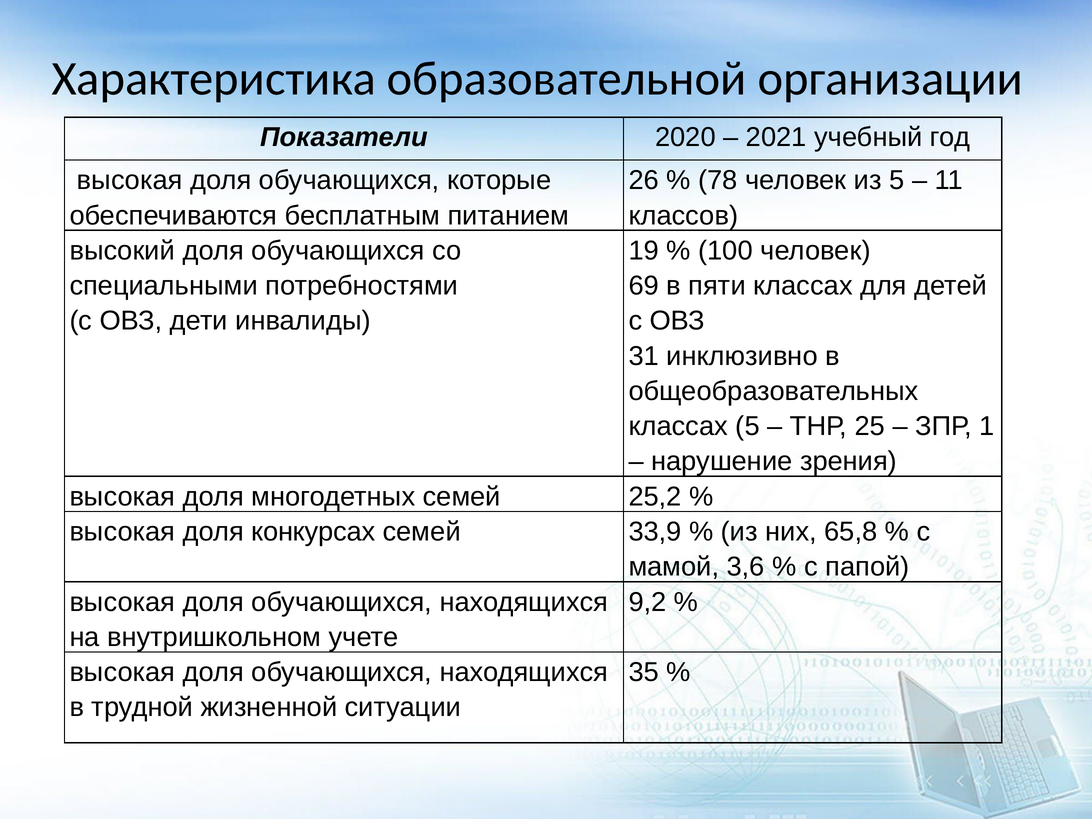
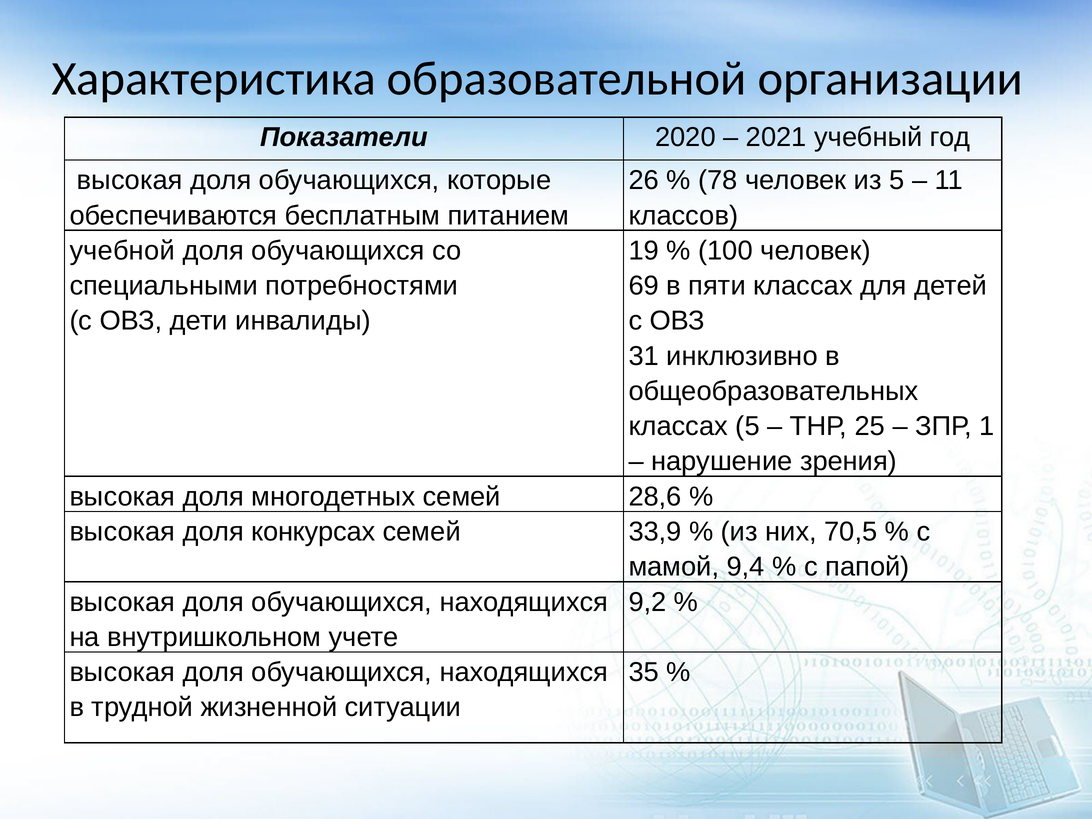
высокий: высокий -> учебной (122, 251)
25,2: 25,2 -> 28,6 (655, 497)
65,8: 65,8 -> 70,5 (851, 532)
3,6: 3,6 -> 9,4 (746, 567)
